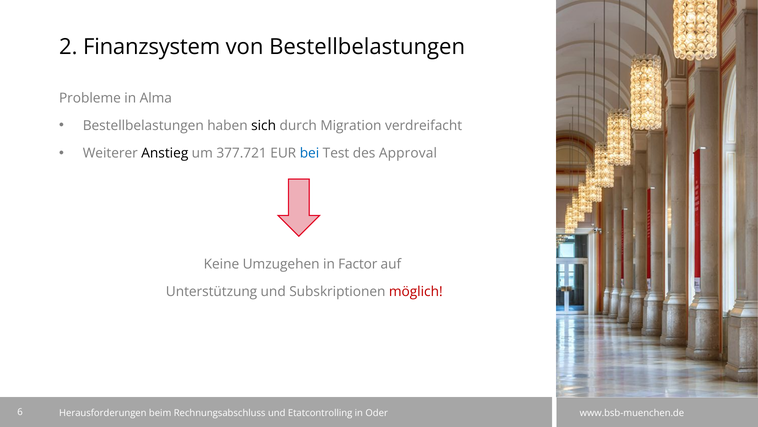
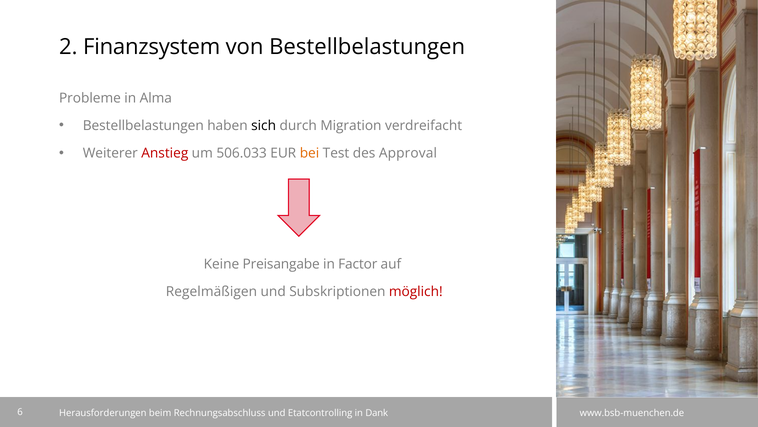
Anstieg colour: black -> red (165, 153)
377.721: 377.721 -> 506.033 (242, 153)
bei colour: blue -> orange (309, 153)
Umzugehen: Umzugehen -> Preisangabe (281, 264)
Unterstützung: Unterstützung -> Regelmäßigen (211, 292)
Oder: Oder -> Dank (377, 413)
